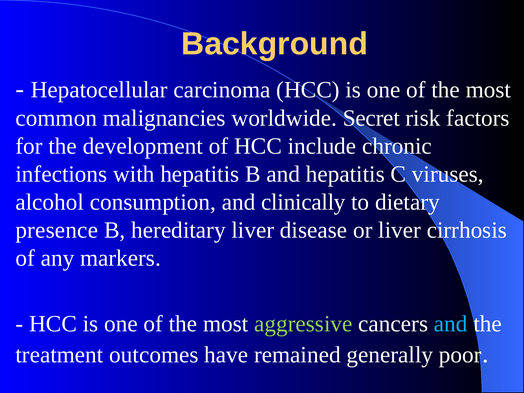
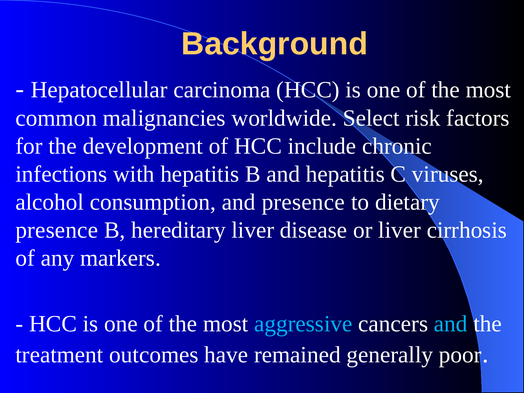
Secret: Secret -> Select (371, 118)
and clinically: clinically -> presence (303, 202)
aggressive colour: light green -> light blue (303, 324)
